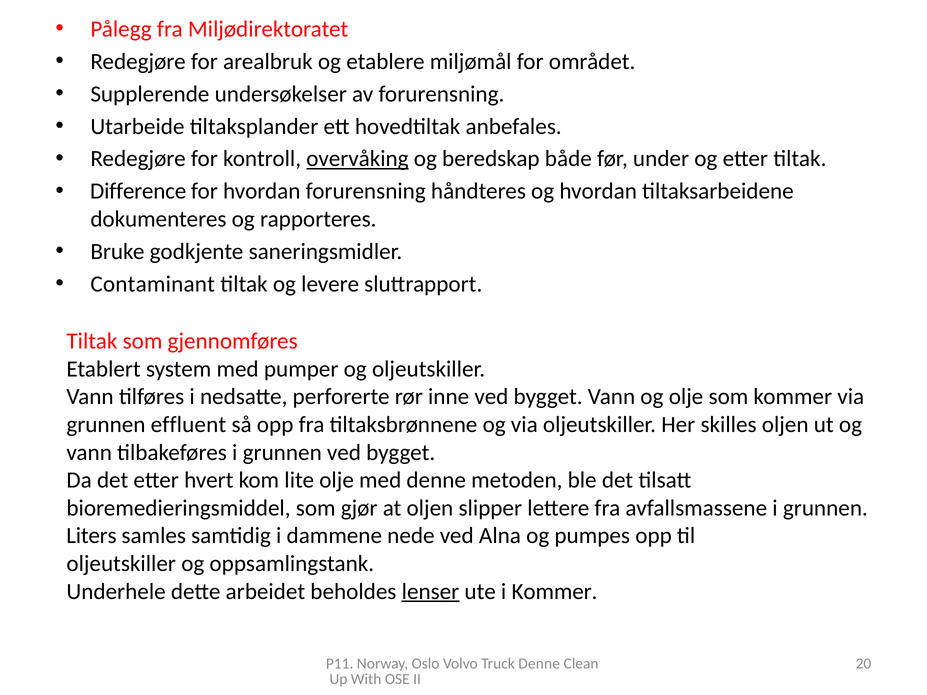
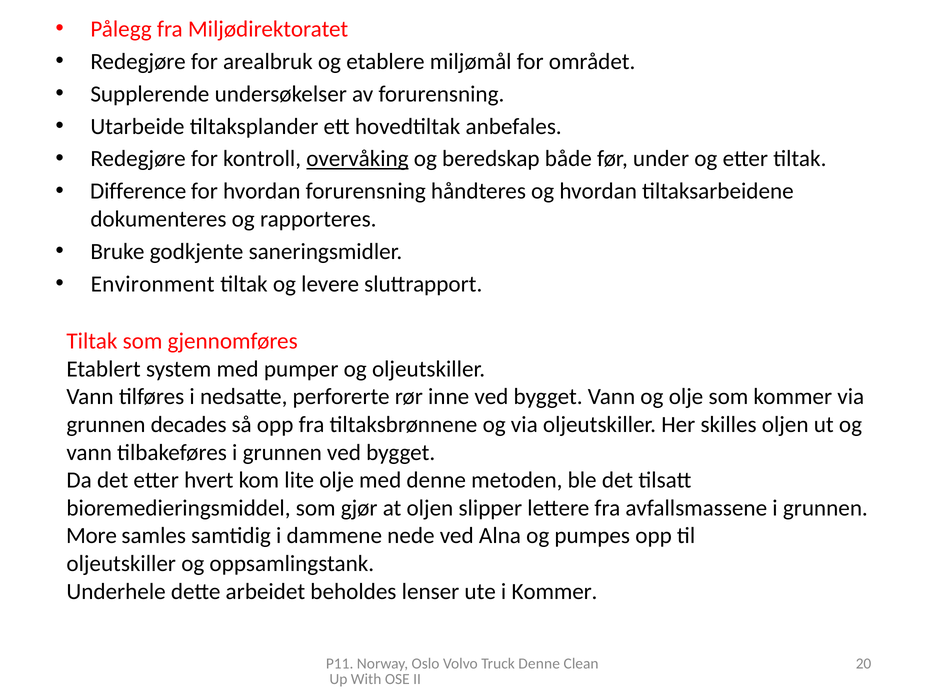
Contaminant: Contaminant -> Environment (153, 284)
effluent: effluent -> decades (189, 425)
Liters: Liters -> More (92, 536)
lenser underline: present -> none (431, 592)
